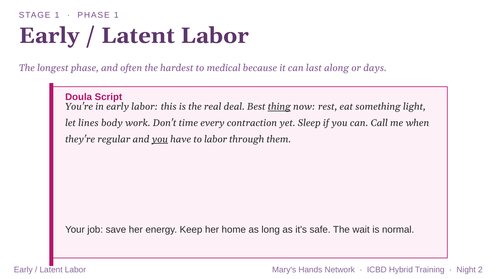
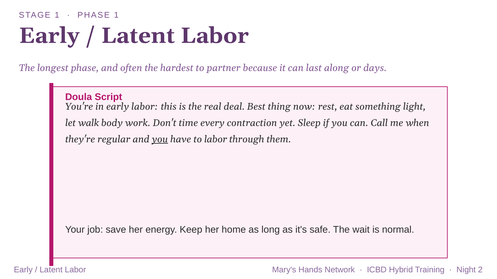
medical: medical -> partner (224, 68)
thing underline: present -> none (279, 107)
lines: lines -> walk (89, 123)
